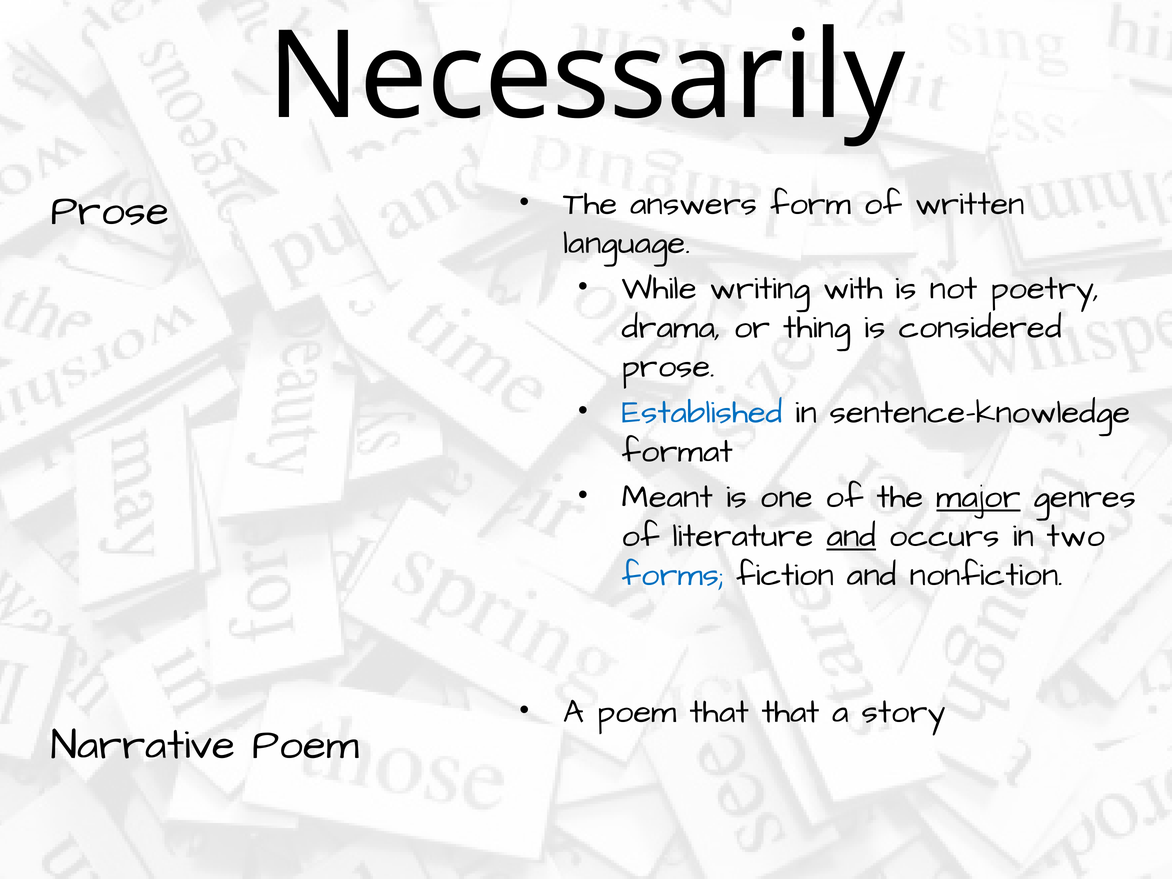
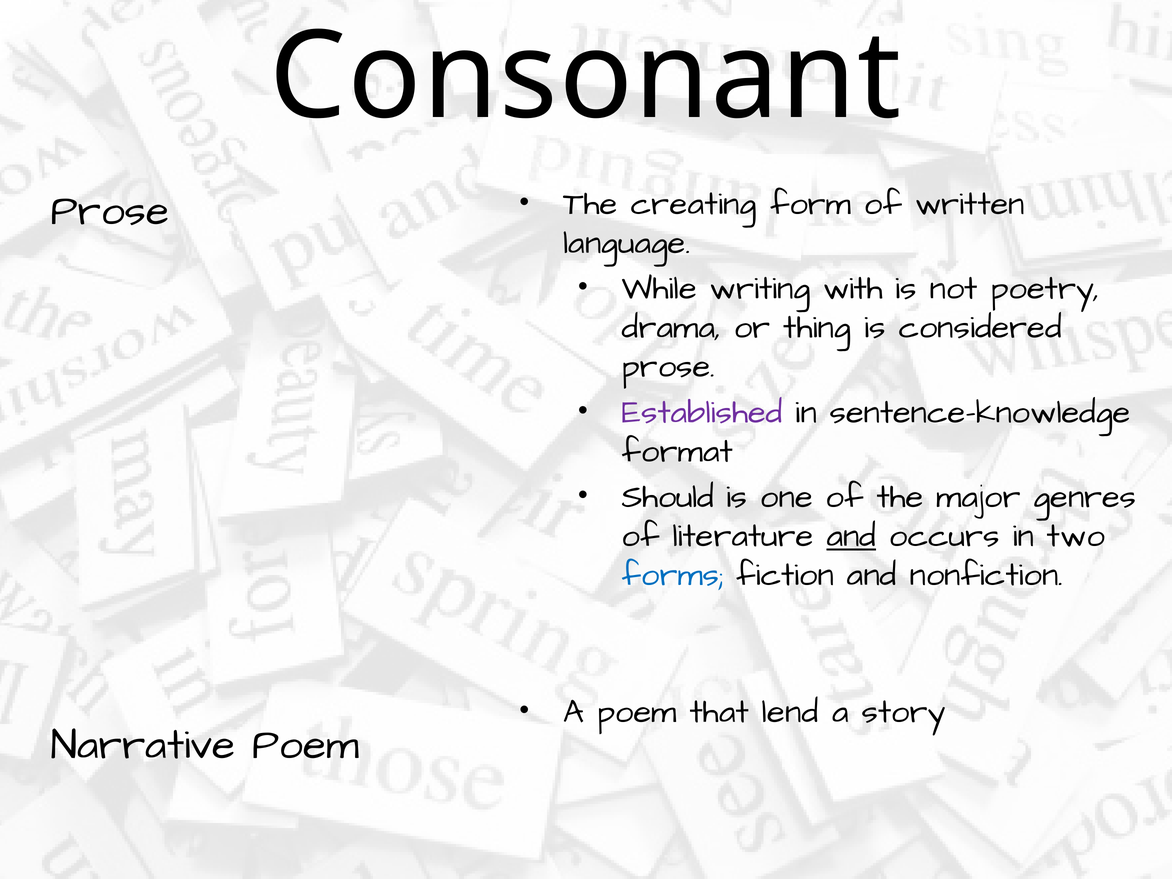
Necessarily: Necessarily -> Consonant (585, 77)
answers: answers -> creating (694, 203)
Established colour: blue -> purple (702, 412)
Meant: Meant -> Should (668, 496)
major underline: present -> none (979, 496)
that that: that -> lend (790, 711)
